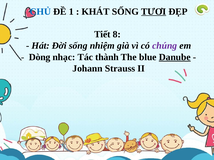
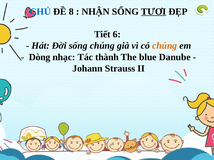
1: 1 -> 8 (71, 12)
KHÁT: KHÁT -> NHẬN (96, 12)
8: 8 -> 6 (117, 34)
sống nhiệm: nhiệm -> chúng (102, 46)
chúng colour: purple -> orange (165, 46)
Danube underline: present -> none (175, 57)
